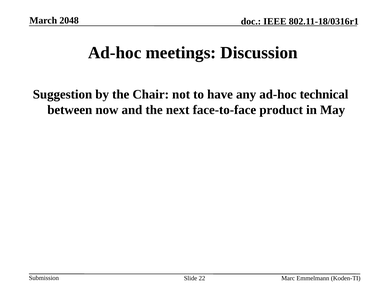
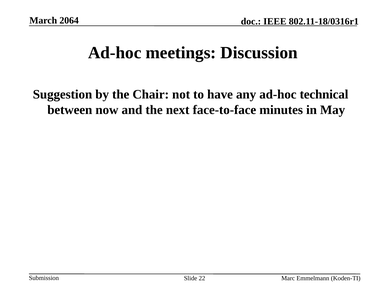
2048: 2048 -> 2064 (69, 20)
product: product -> minutes (281, 110)
